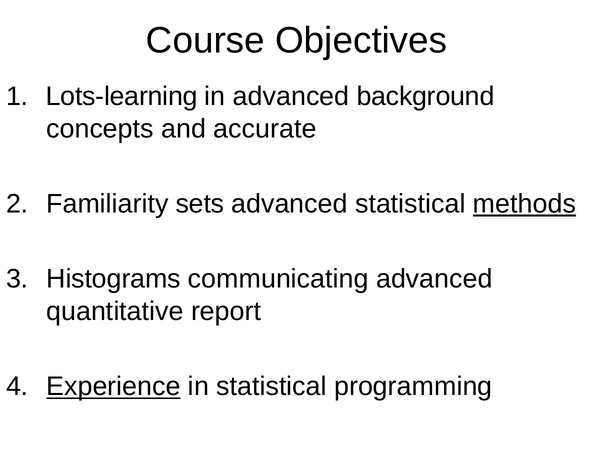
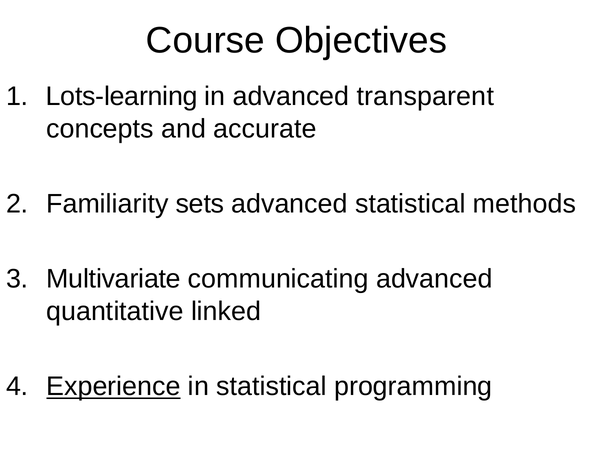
background: background -> transparent (425, 97)
methods underline: present -> none (524, 204)
Histograms: Histograms -> Multivariate (114, 279)
report: report -> linked (226, 311)
